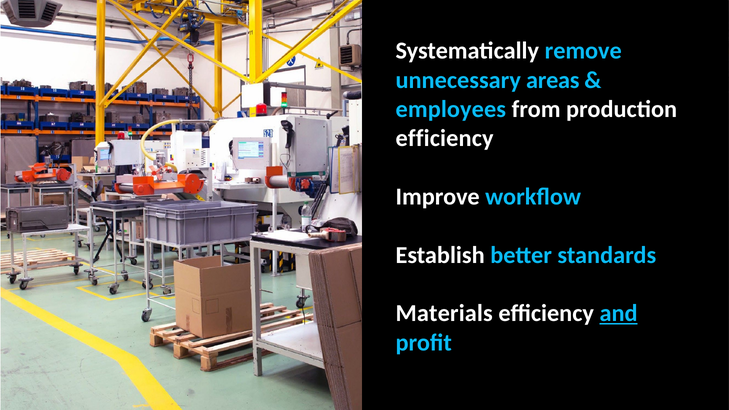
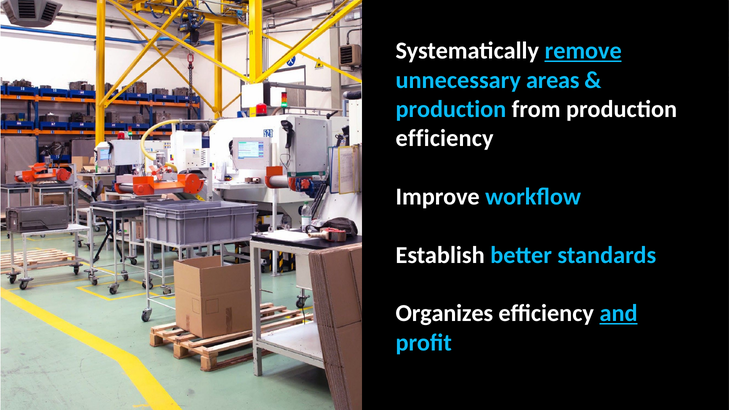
remove underline: none -> present (583, 51)
employees: employees -> production (451, 109)
Materials: Materials -> Organizes (444, 313)
